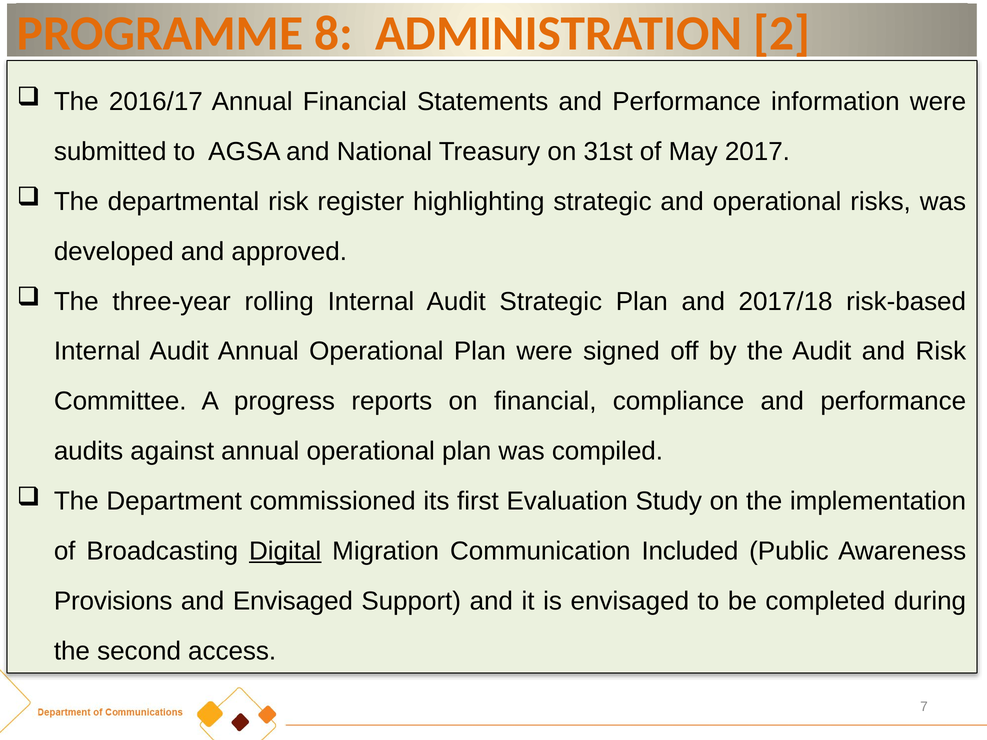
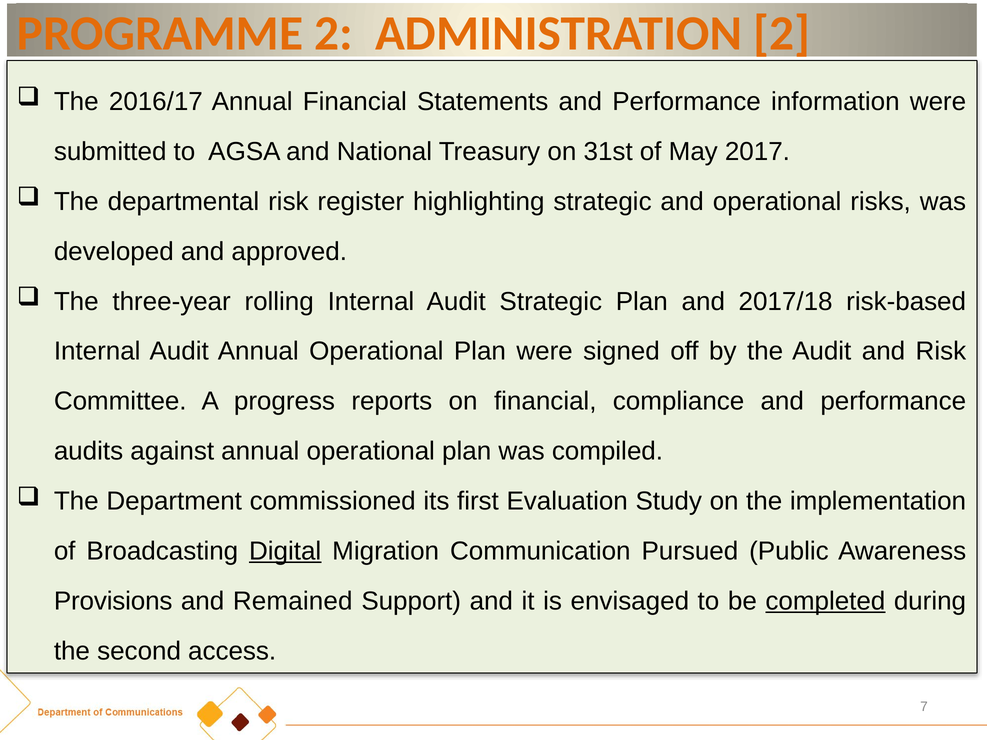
PROGRAMME 8: 8 -> 2 (333, 33)
Included: Included -> Pursued (690, 551)
and Envisaged: Envisaged -> Remained (293, 601)
completed underline: none -> present (825, 601)
